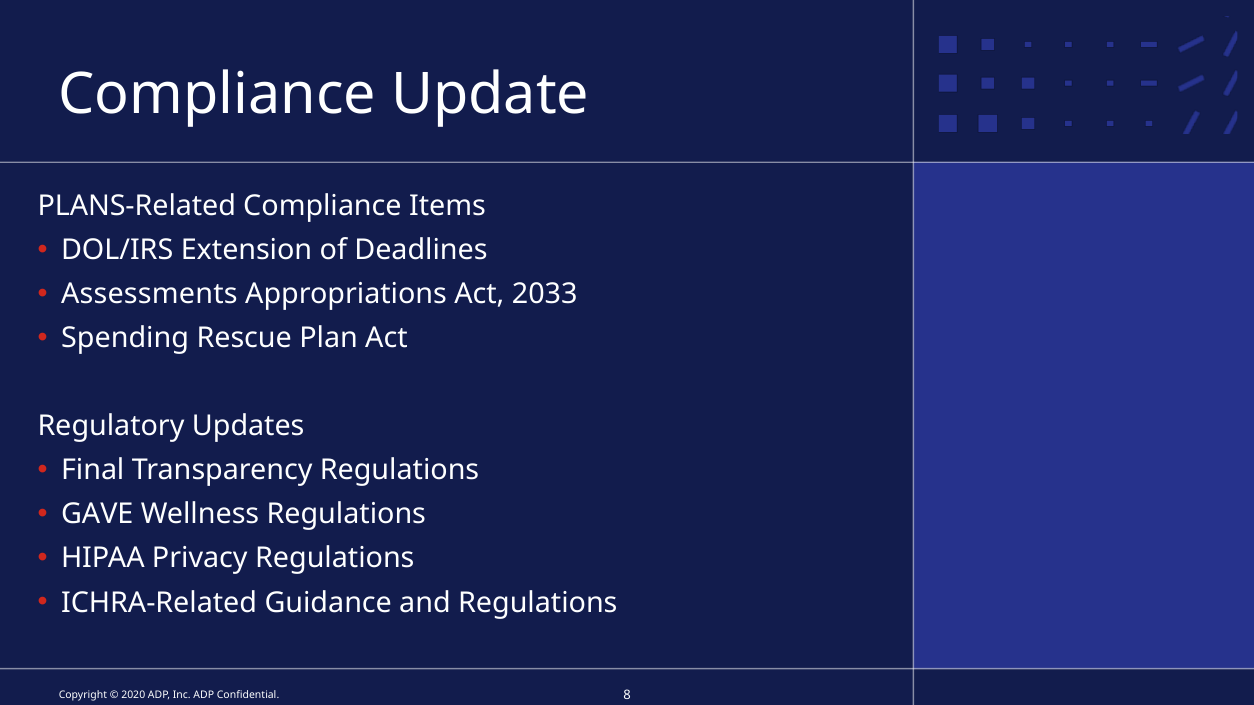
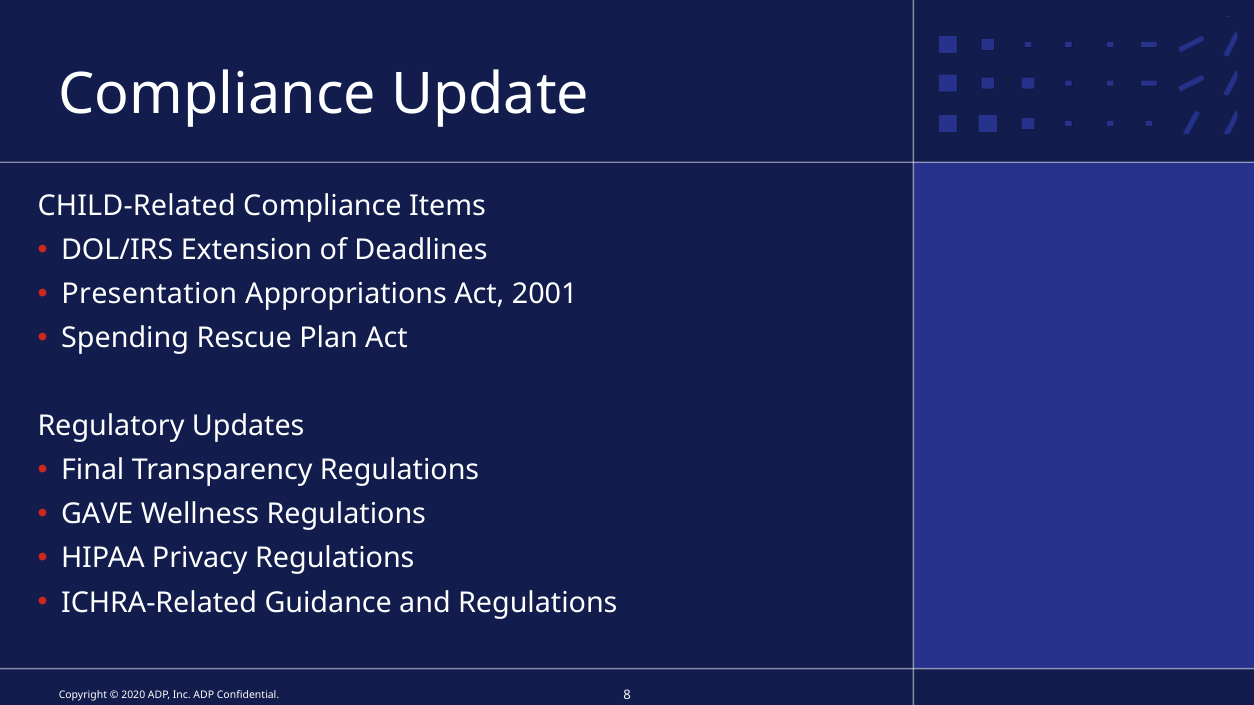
PLANS-Related: PLANS-Related -> CHILD-Related (137, 206)
Assessments: Assessments -> Presentation (149, 294)
2033: 2033 -> 2001 (545, 294)
